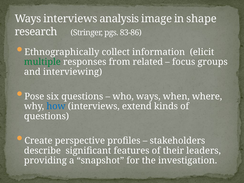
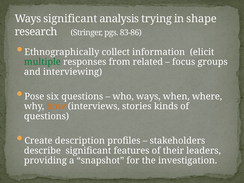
Ways interviews: interviews -> significant (70, 19)
image: image -> trying (157, 19)
how colour: blue -> orange (56, 106)
extend: extend -> stories (137, 106)
perspective: perspective -> description (80, 141)
